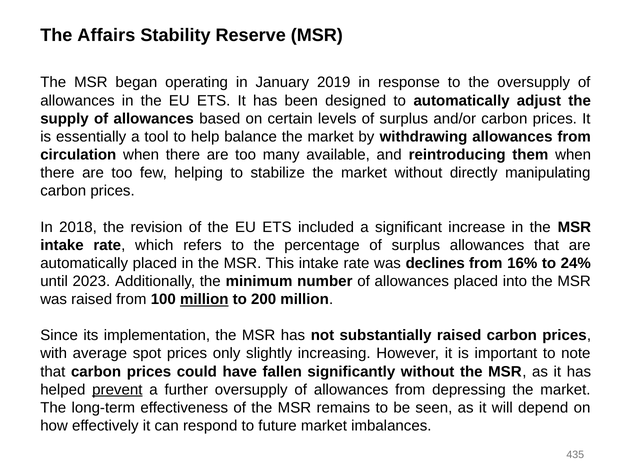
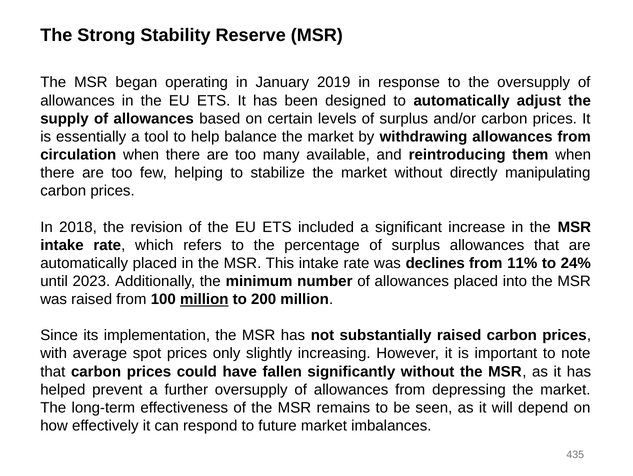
Affairs: Affairs -> Strong (106, 35)
16%: 16% -> 11% (522, 263)
prevent underline: present -> none (117, 389)
